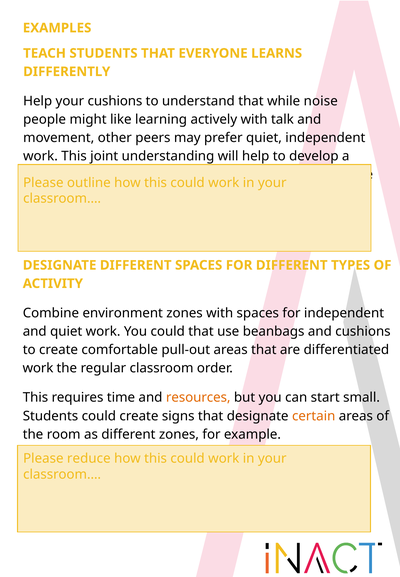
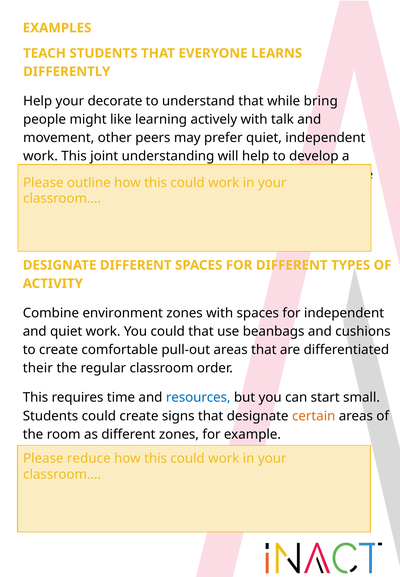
your cushions: cushions -> decorate (115, 101)
noise: noise -> bring (321, 101)
work: work -> their (38, 369)
resources colour: orange -> blue (198, 398)
